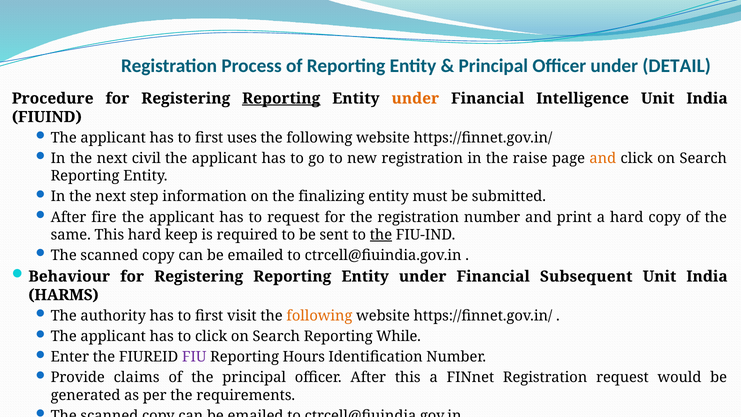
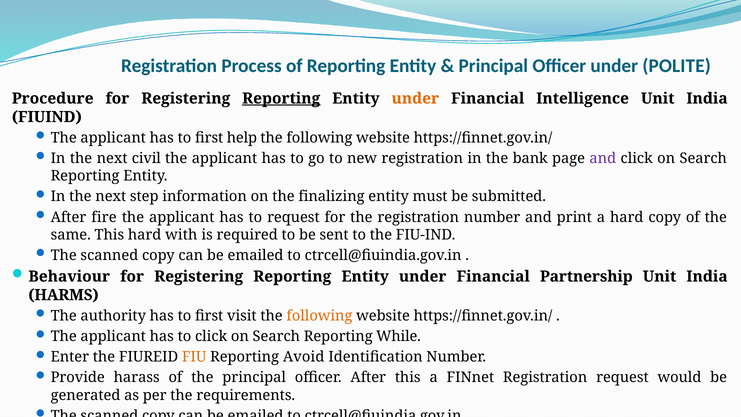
DETAIL: DETAIL -> POLITE (677, 66)
uses: uses -> help (242, 138)
raise: raise -> bank (530, 158)
and colour: orange -> purple (603, 158)
keep: keep -> with (181, 235)
the underline: present -> none (381, 235)
Subsequent: Subsequent -> Partnership (586, 276)
FIU colour: purple -> orange (194, 357)
Hours: Hours -> Avoid (304, 357)
claims: claims -> harass (137, 377)
